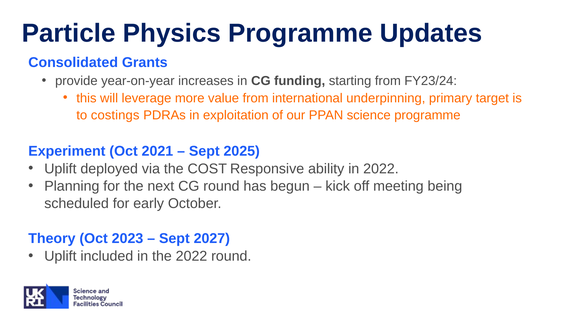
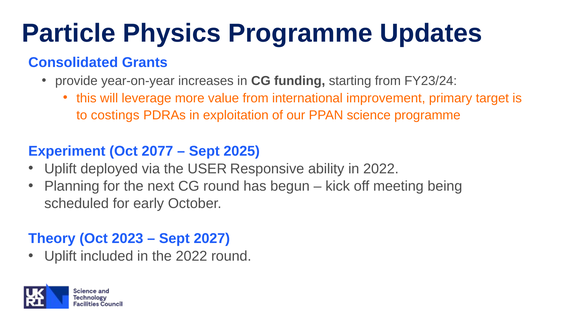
underpinning: underpinning -> improvement (386, 98)
2021: 2021 -> 2077 (157, 151)
COST: COST -> USER (207, 169)
